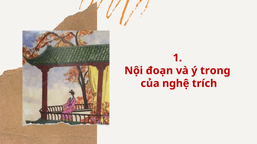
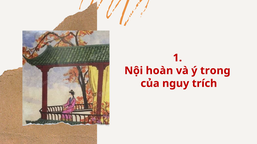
đoạn: đoạn -> hoàn (159, 71)
nghệ: nghệ -> nguy (176, 84)
